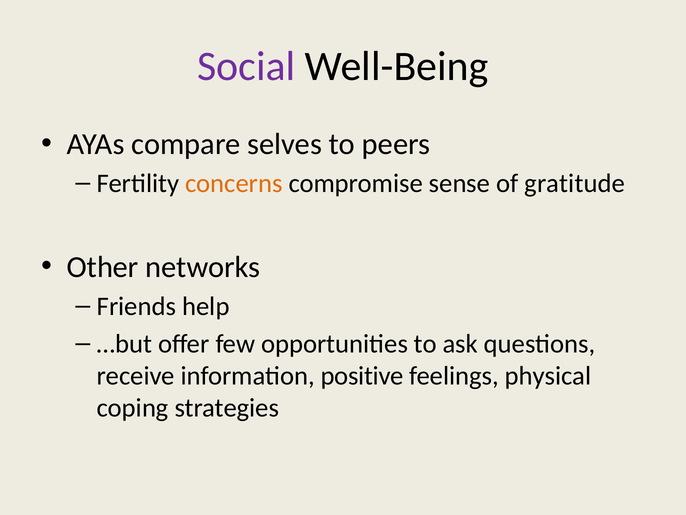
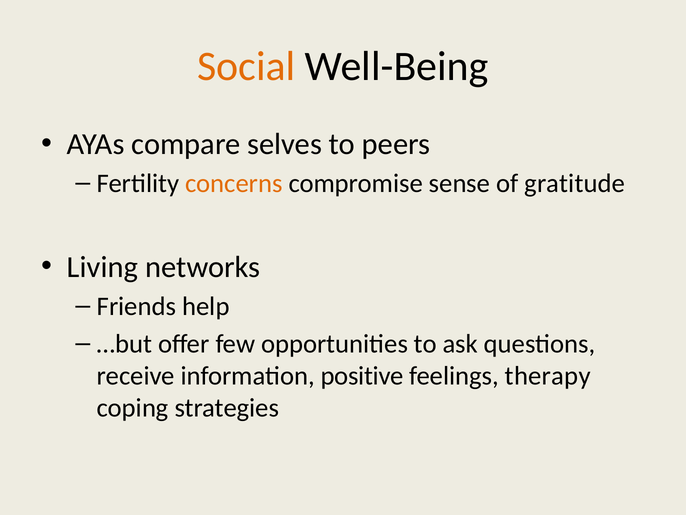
Social colour: purple -> orange (246, 66)
Other: Other -> Living (103, 267)
physical: physical -> therapy (548, 375)
